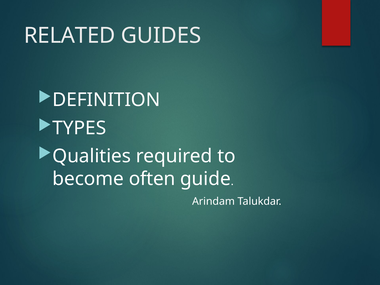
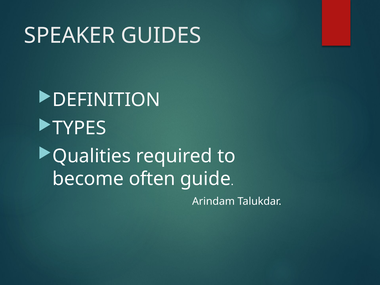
RELATED: RELATED -> SPEAKER (70, 36)
